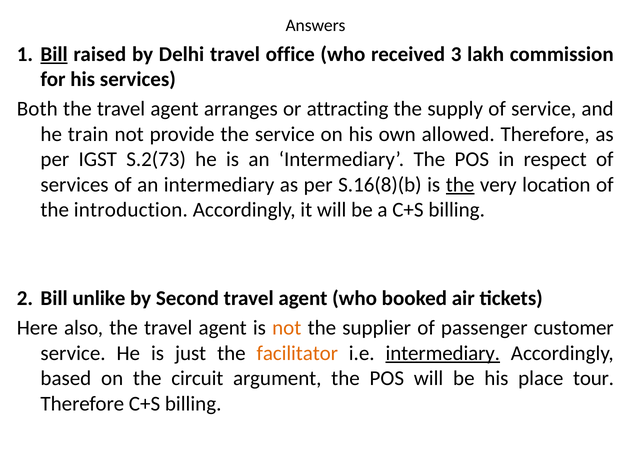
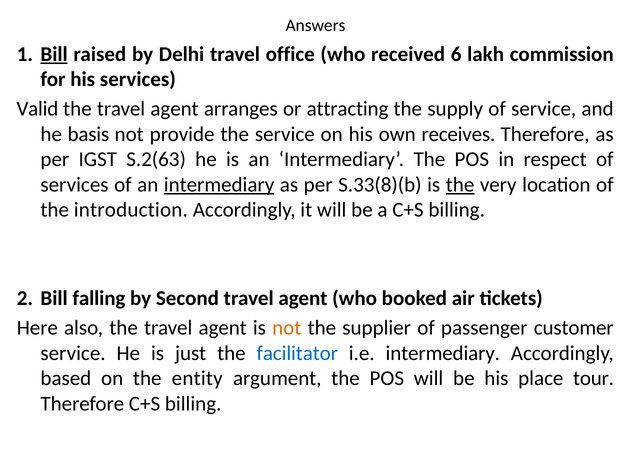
3: 3 -> 6 (456, 54)
Both: Both -> Valid (37, 109)
train: train -> basis (88, 134)
allowed: allowed -> receives (458, 134)
S.2(73: S.2(73 -> S.2(63 (156, 159)
intermediary underline: none -> present (219, 184)
S.16(8)(b: S.16(8)(b -> S.33(8)(b (380, 184)
unlike: unlike -> falling (99, 298)
facilitator colour: orange -> blue (297, 353)
intermediary underline: present -> none (443, 353)
circuit: circuit -> entity (197, 378)
